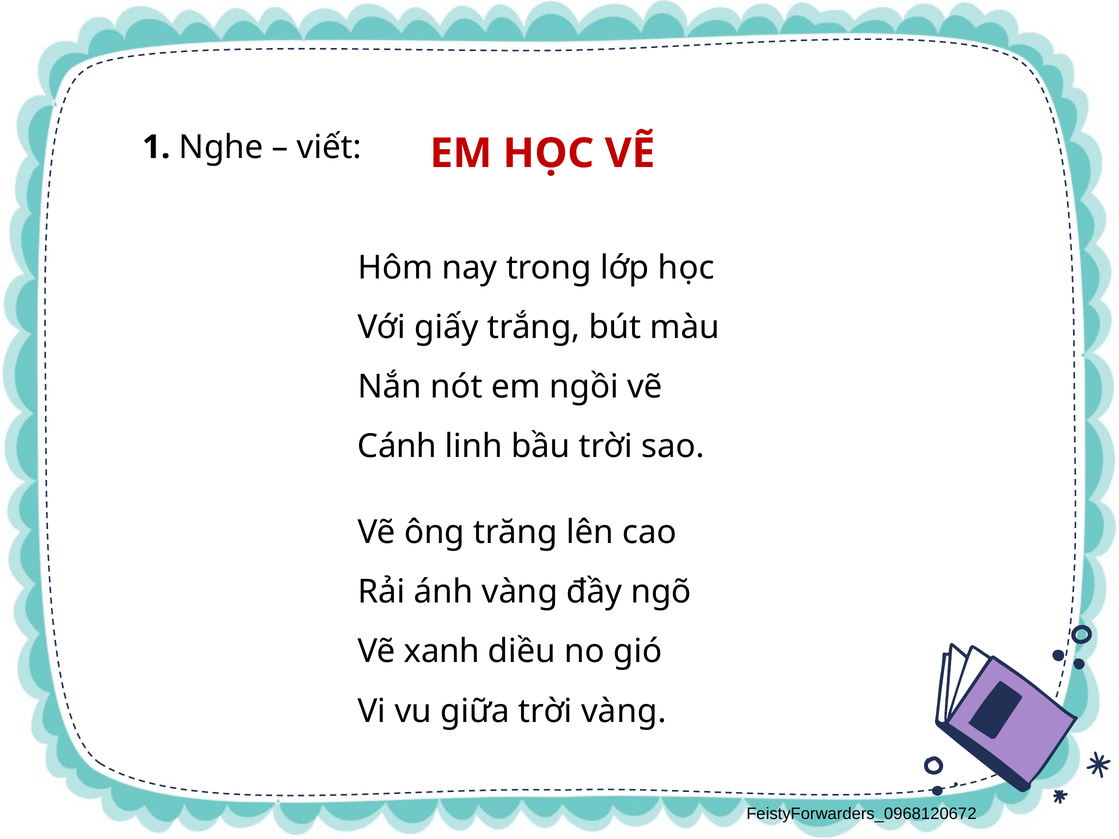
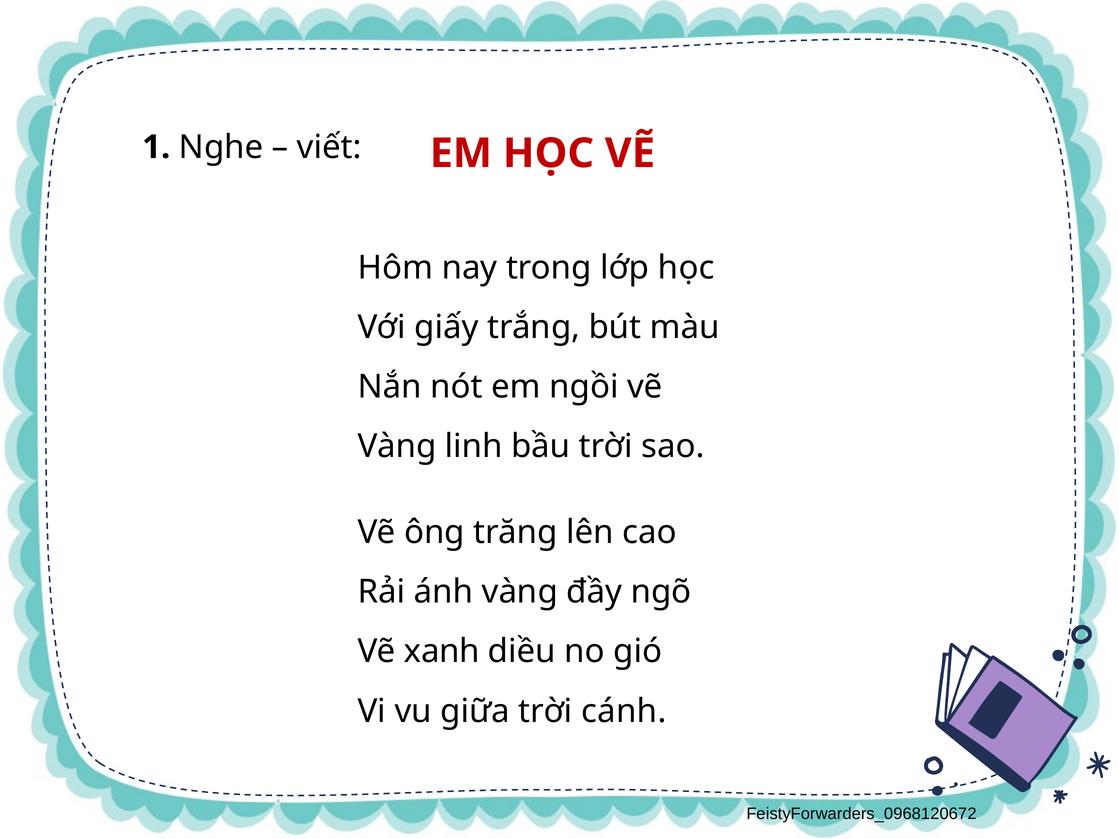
Cánh: Cánh -> Vàng (397, 447)
trời vàng: vàng -> cánh (624, 711)
